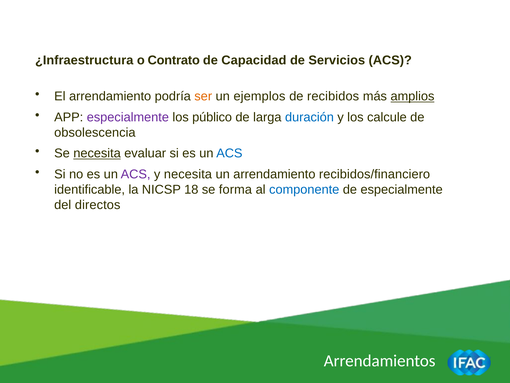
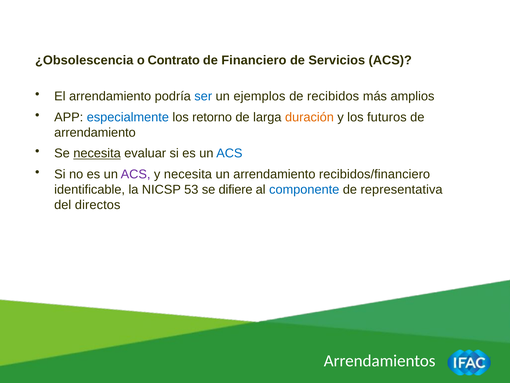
¿Infraestructura: ¿Infraestructura -> ¿Obsolescencia (84, 60)
Capacidad: Capacidad -> Financiero (254, 60)
ser colour: orange -> blue (203, 96)
amplios underline: present -> none (412, 96)
especialmente colour: purple -> blue (128, 117)
público: público -> retorno (212, 117)
duración colour: blue -> orange (309, 117)
calcule: calcule -> futuros (387, 117)
obsolescencia: obsolescencia -> arrendamiento (95, 132)
18: 18 -> 53 (191, 189)
forma: forma -> difiere (236, 189)
de especialmente: especialmente -> representativa (402, 189)
